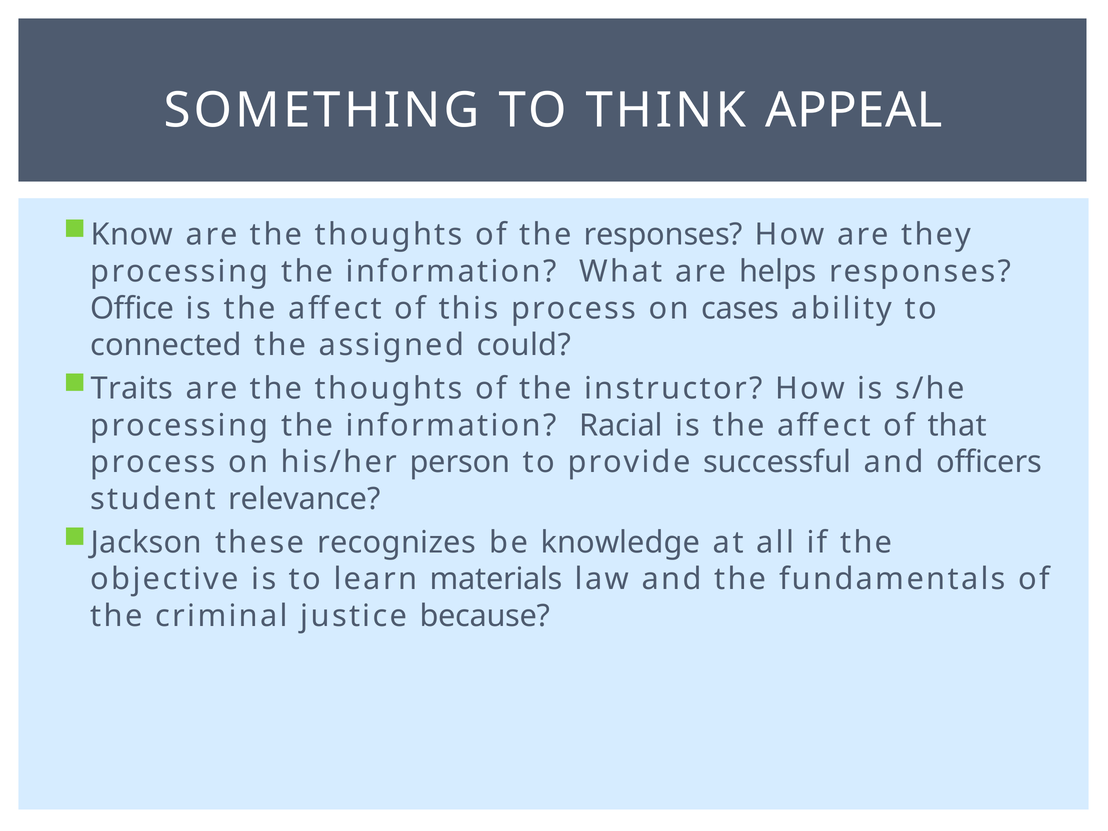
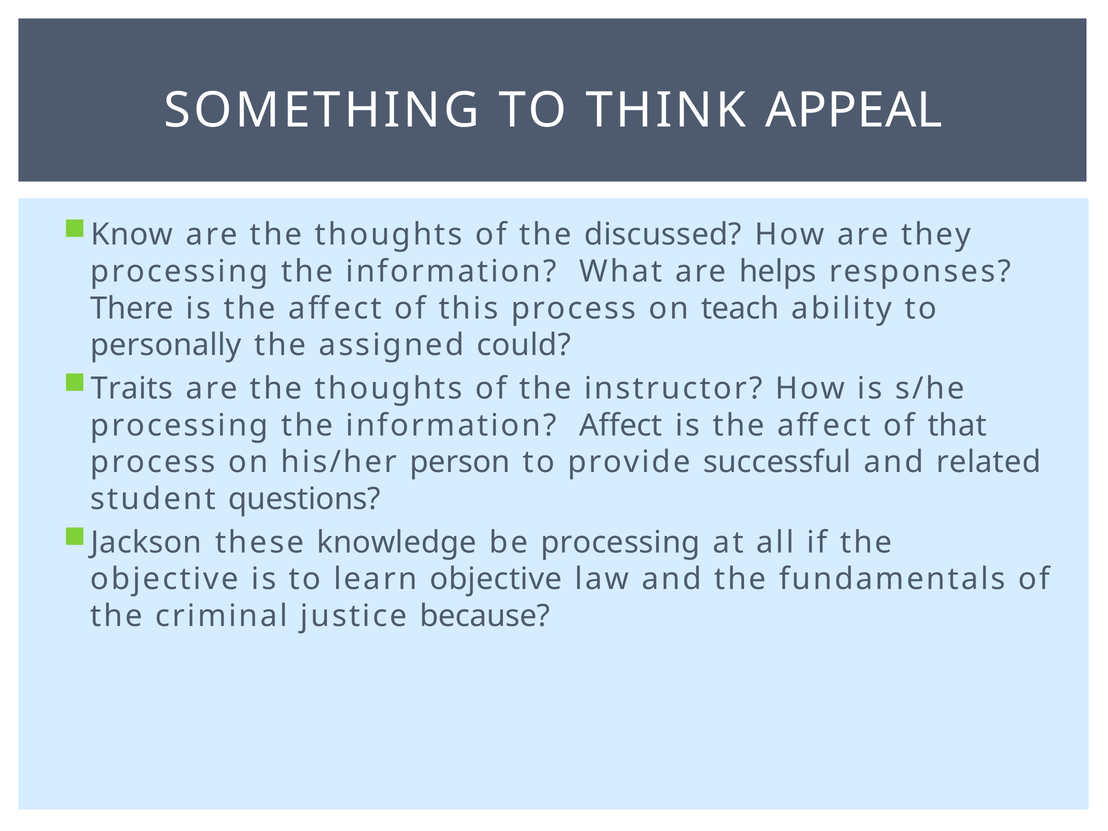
the responses: responses -> discussed (663, 234)
Office: Office -> There (132, 308)
cases: cases -> teach (740, 308)
connected: connected -> personally (166, 345)
information Racial: Racial -> Affect (621, 425)
officers: officers -> related (989, 462)
relevance: relevance -> questions (304, 499)
recognizes: recognizes -> knowledge (397, 542)
be knowledge: knowledge -> processing (620, 542)
learn materials: materials -> objective (496, 579)
